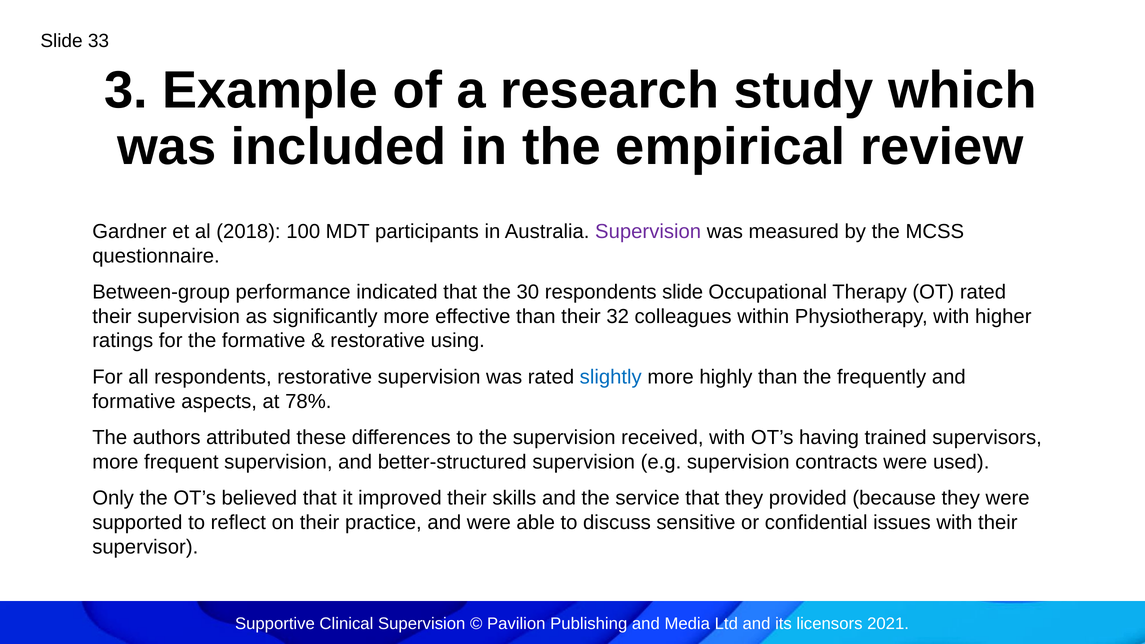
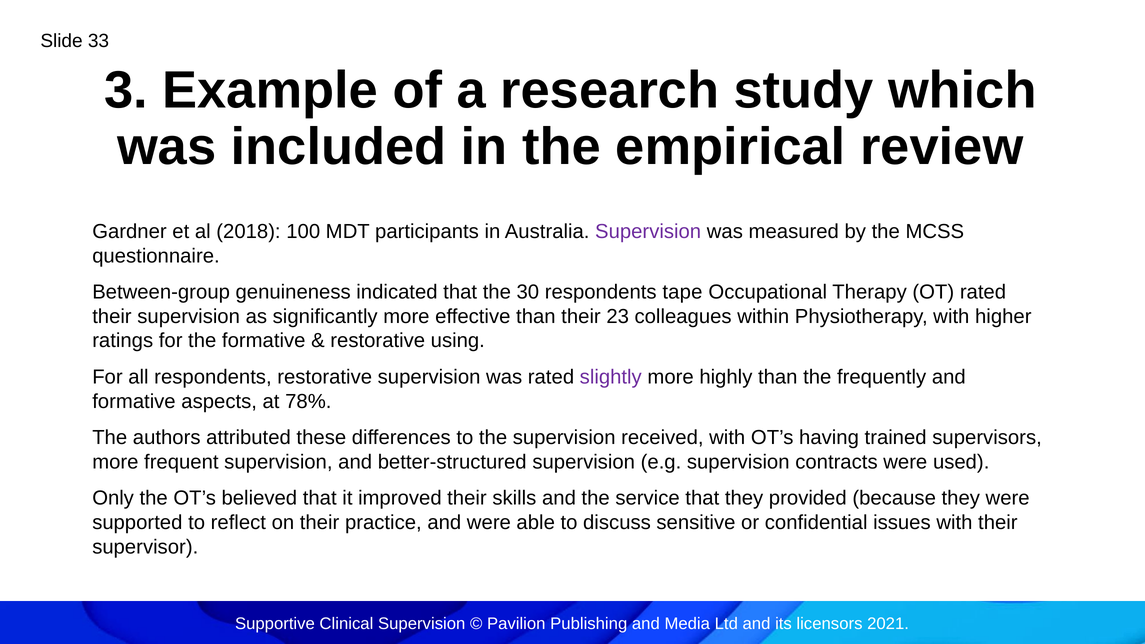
performance: performance -> genuineness (293, 292)
respondents slide: slide -> tape (682, 292)
32: 32 -> 23 (618, 316)
slightly colour: blue -> purple (611, 377)
